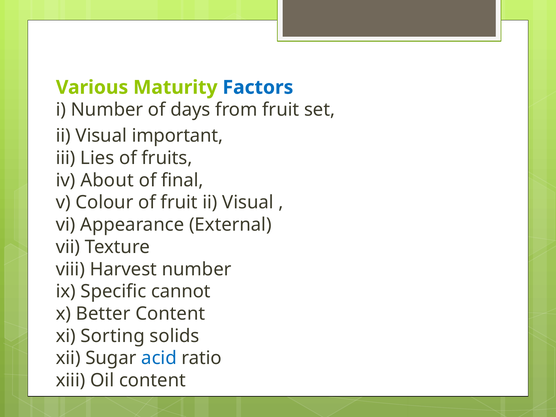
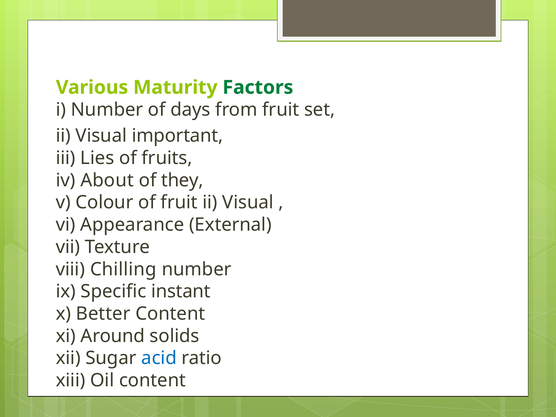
Factors colour: blue -> green (258, 87)
final: final -> they (182, 180)
Harvest: Harvest -> Chilling (123, 269)
cannot: cannot -> instant (181, 291)
Sorting: Sorting -> Around (113, 336)
